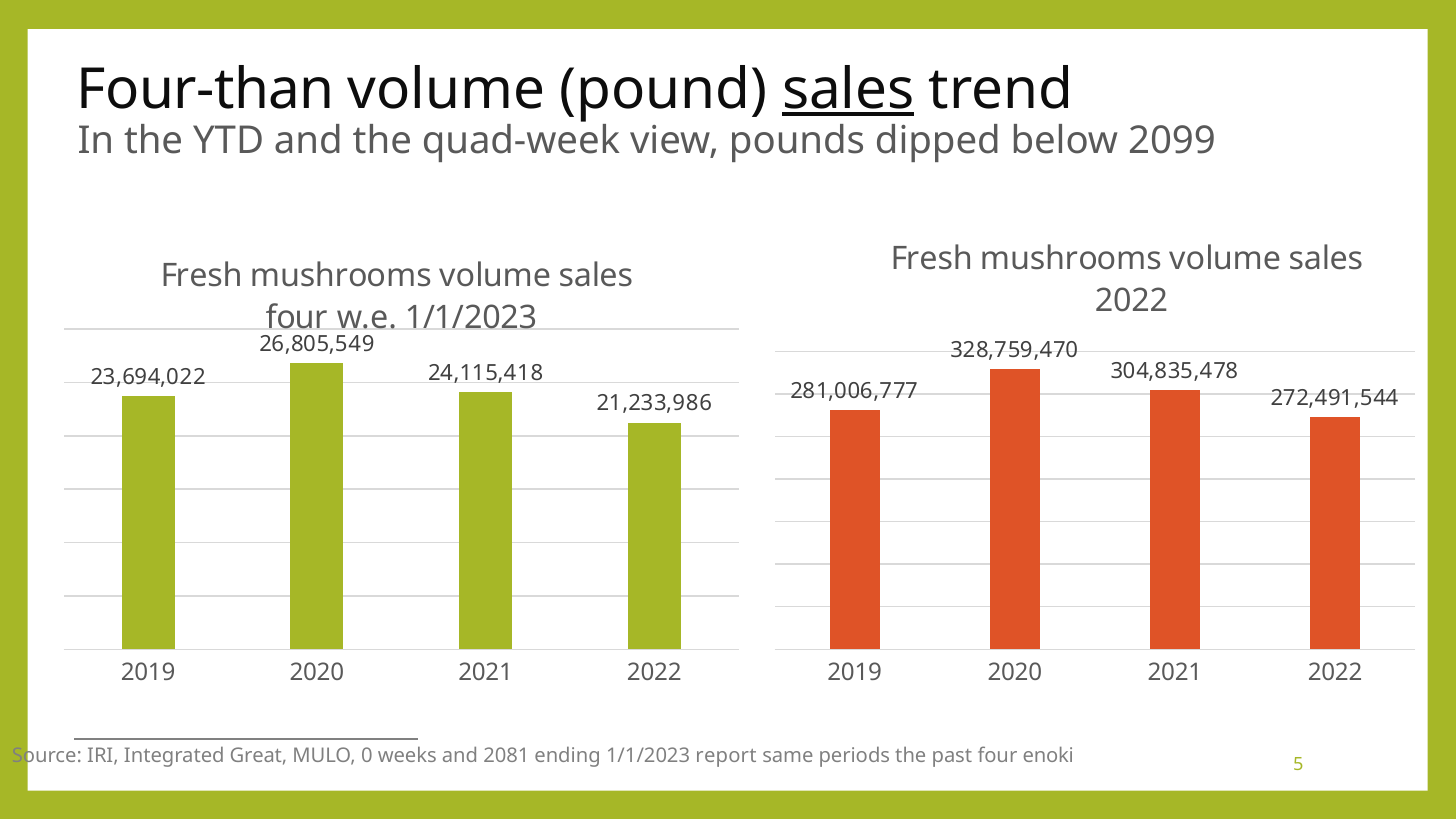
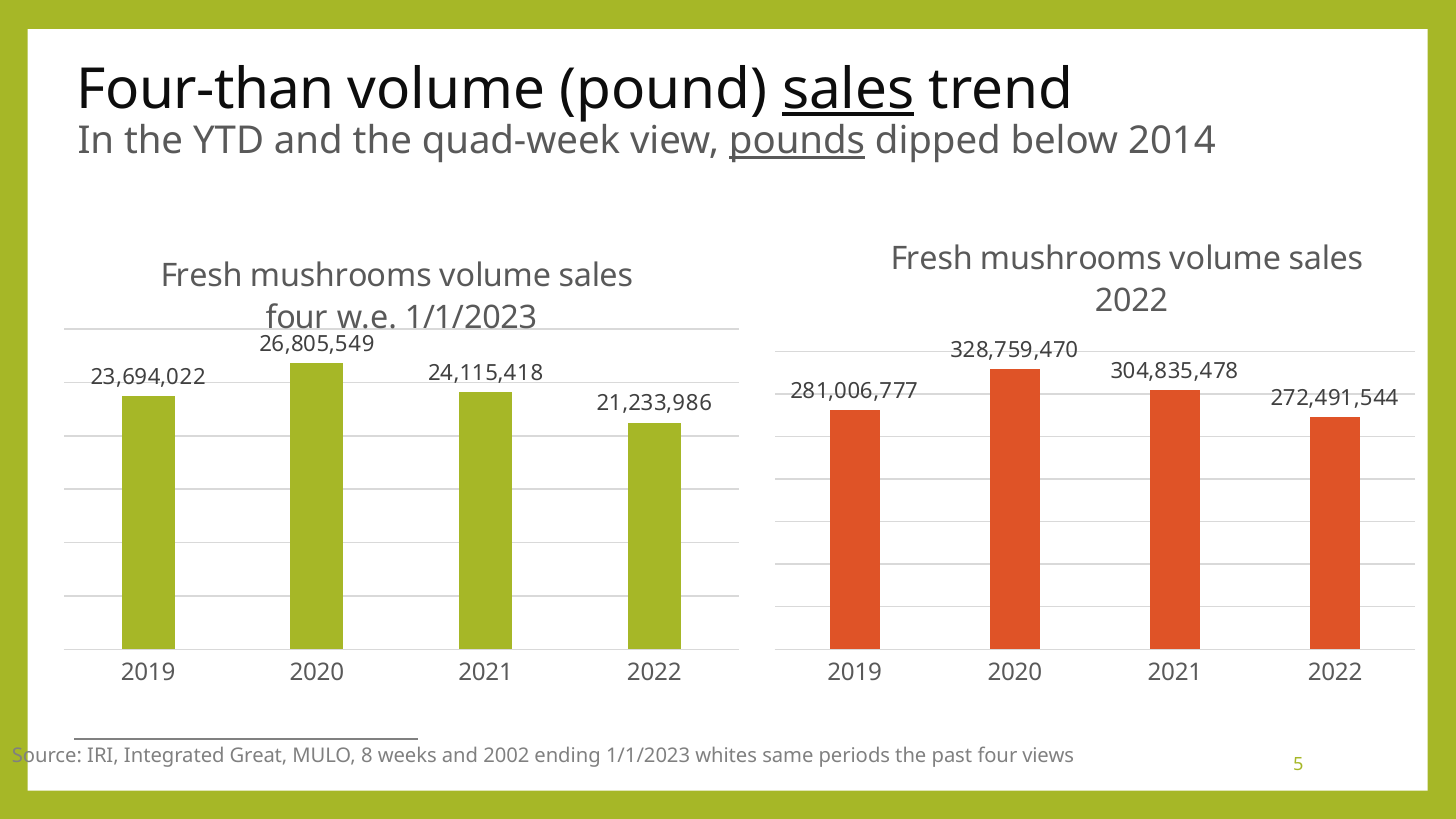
pounds underline: none -> present (797, 141)
2099: 2099 -> 2014 (1172, 141)
0: 0 -> 8 (367, 756)
2081: 2081 -> 2002 (506, 756)
report: report -> whites (726, 756)
enoki: enoki -> views (1048, 756)
